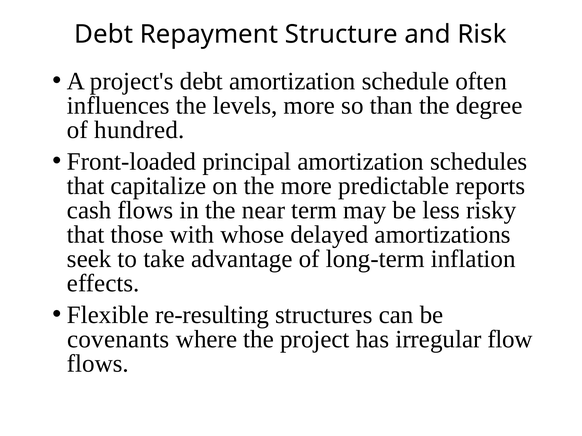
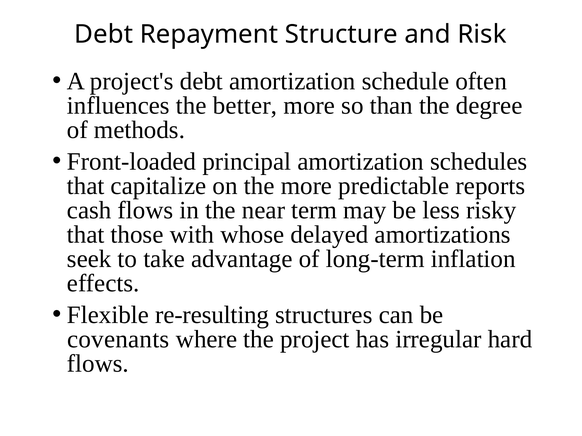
levels: levels -> better (245, 106)
hundred: hundred -> methods (139, 130)
flow: flow -> hard (510, 340)
